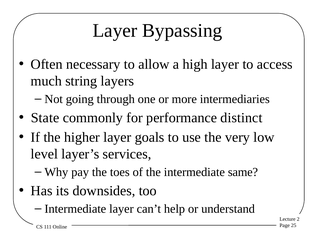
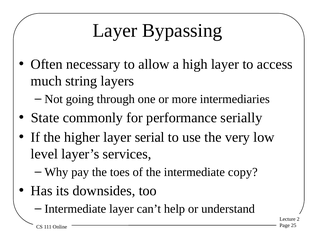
distinct: distinct -> serially (241, 118)
goals: goals -> serial (150, 137)
same: same -> copy (243, 172)
